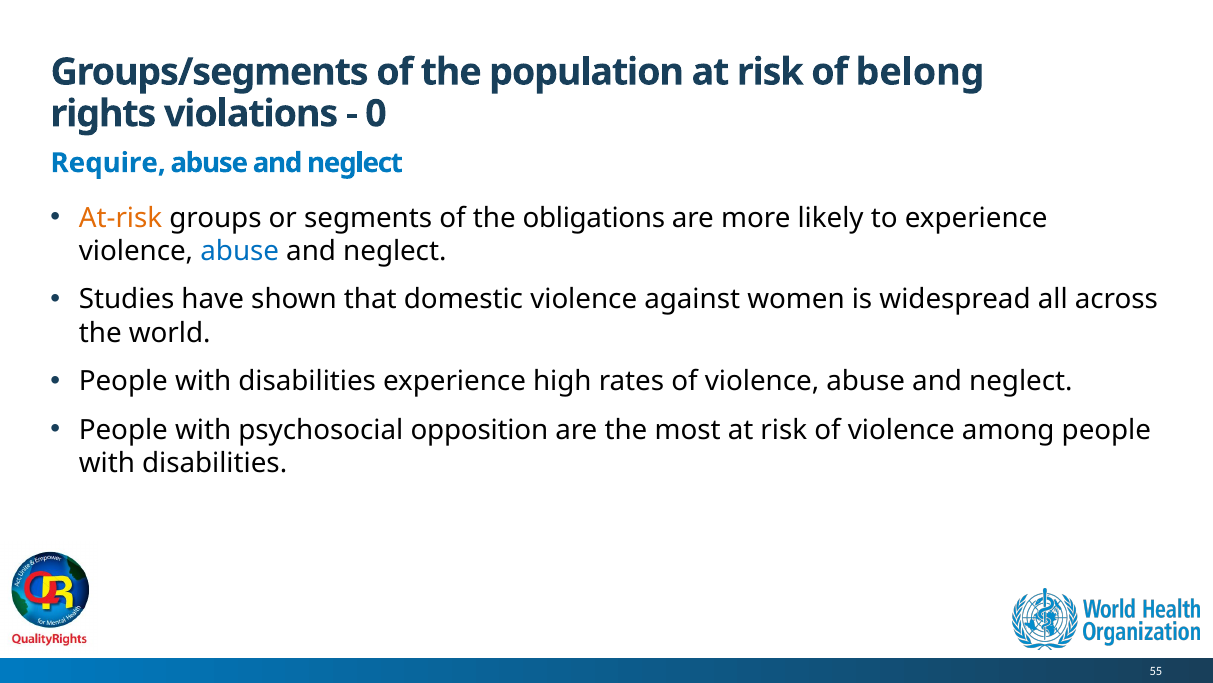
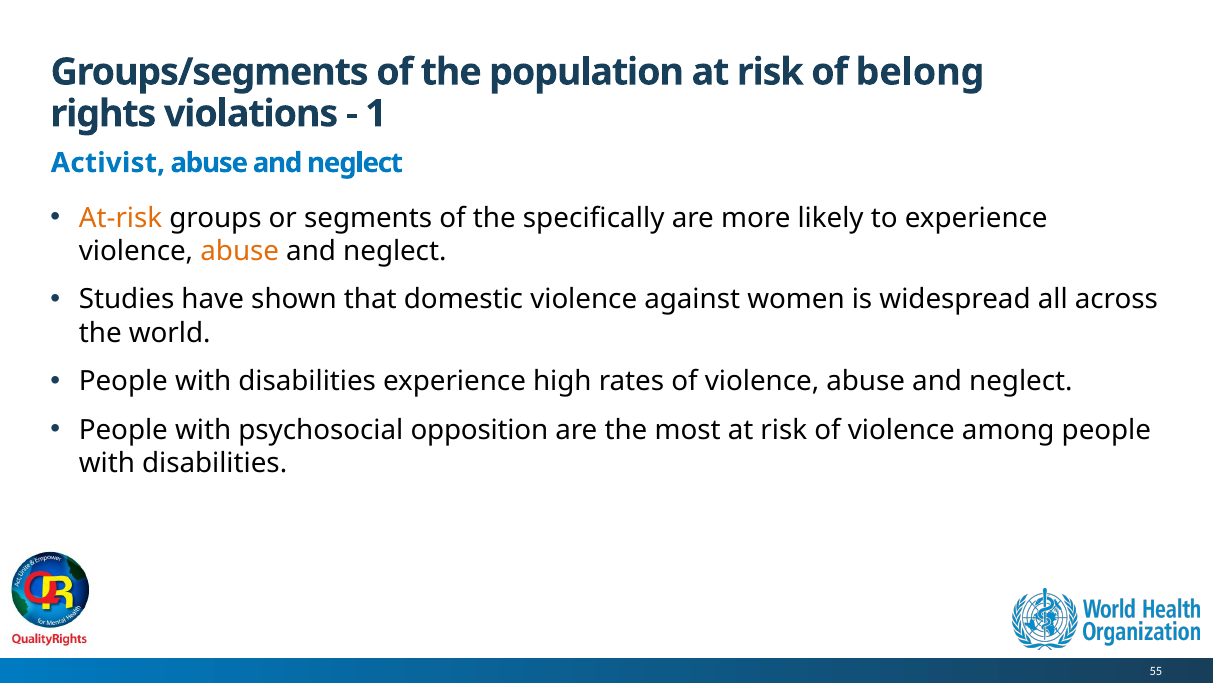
0: 0 -> 1 (376, 114)
Require: Require -> Activist (108, 163)
obligations: obligations -> specifically (594, 218)
abuse colour: blue -> orange (240, 251)
